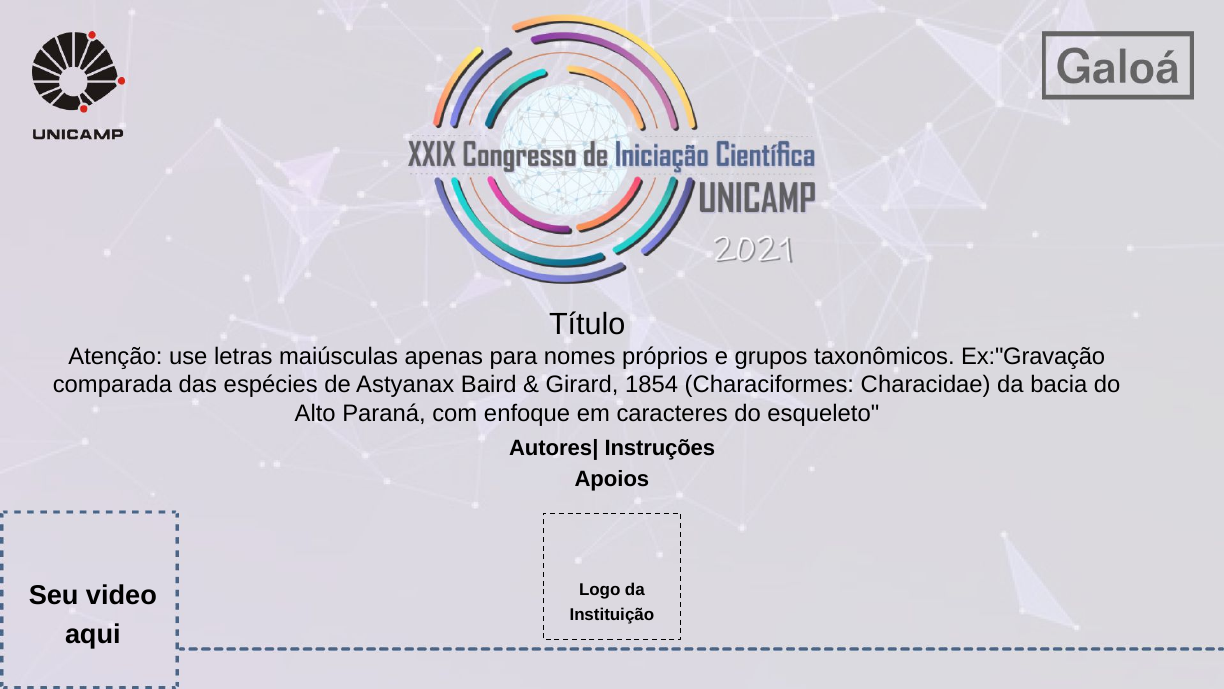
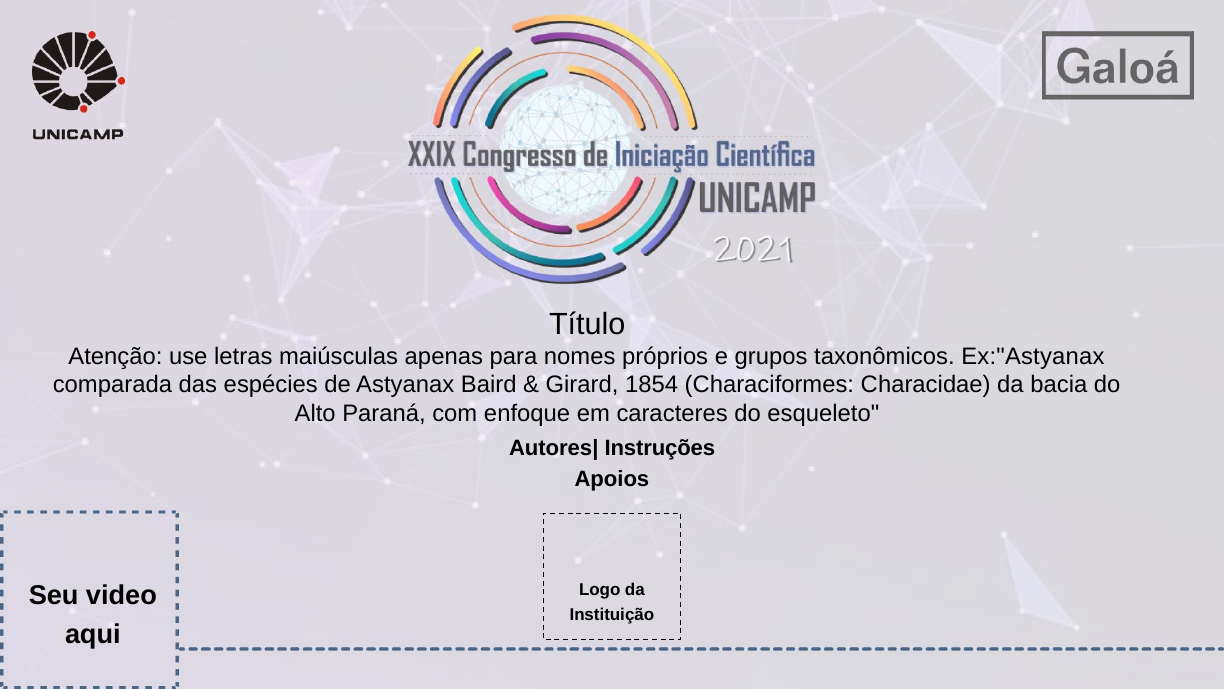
Ex:"Gravação: Ex:"Gravação -> Ex:"Astyanax (1033, 356)
